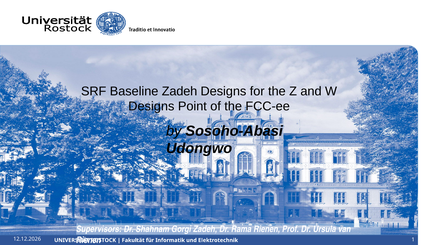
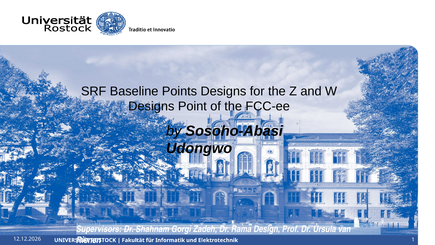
Baseline Zadeh: Zadeh -> Points (179, 91)
Rama Rienen: Rienen -> Design (267, 229)
